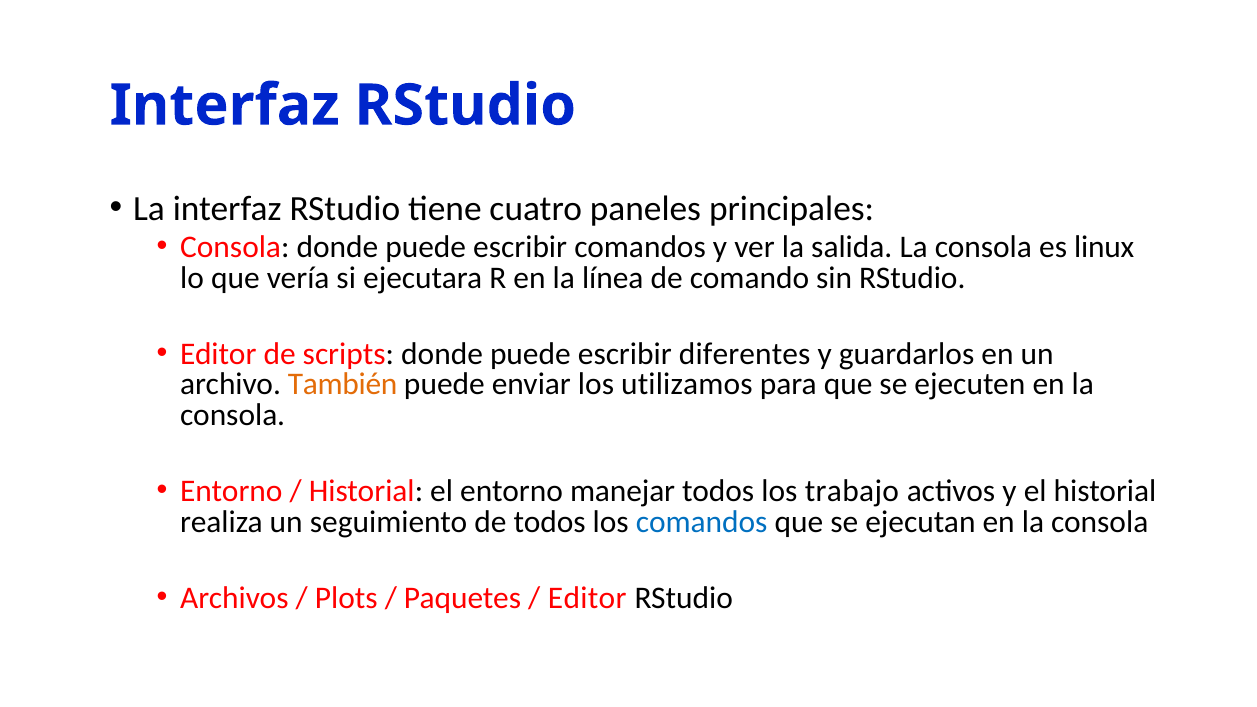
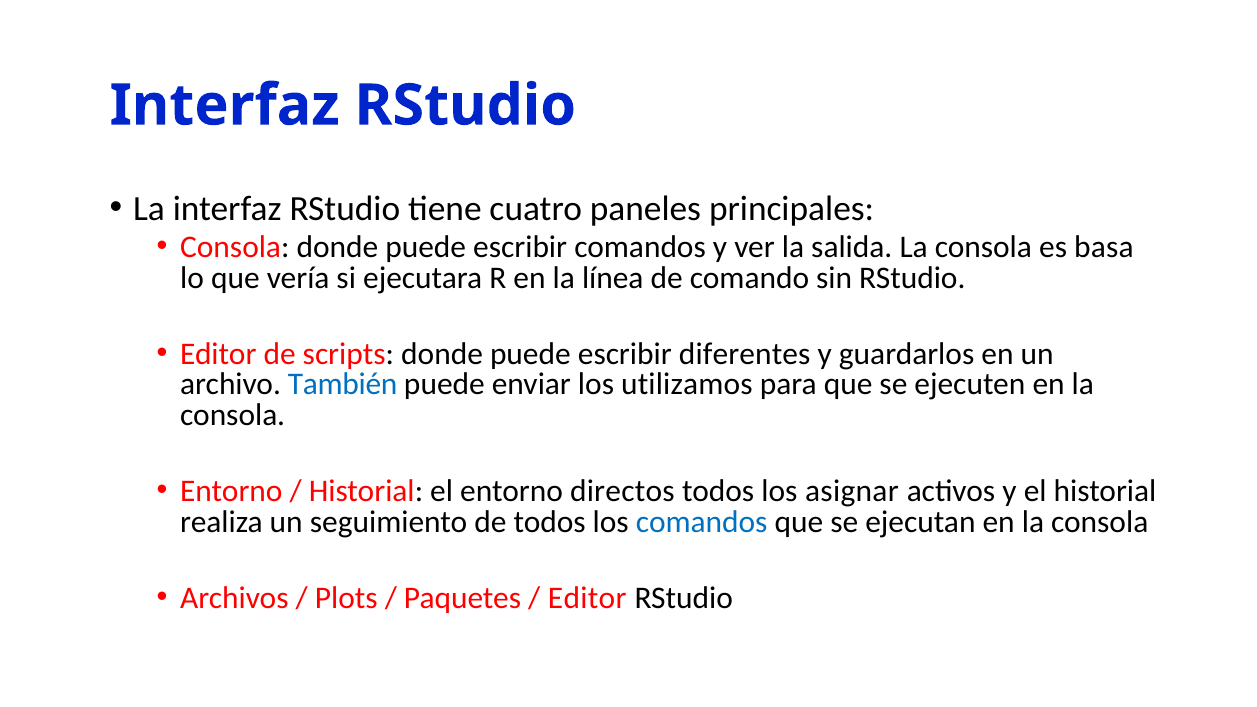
linux: linux -> basa (1104, 247)
También colour: orange -> blue (343, 385)
manejar: manejar -> directos (622, 491)
trabajo: trabajo -> asignar (852, 491)
